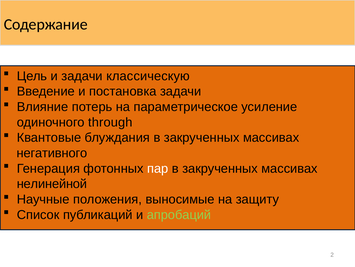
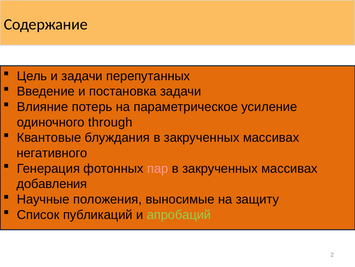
классическую: классическую -> перепутанных (148, 76)
пар colour: white -> pink (158, 168)
нелинейной: нелинейной -> добавления (52, 183)
